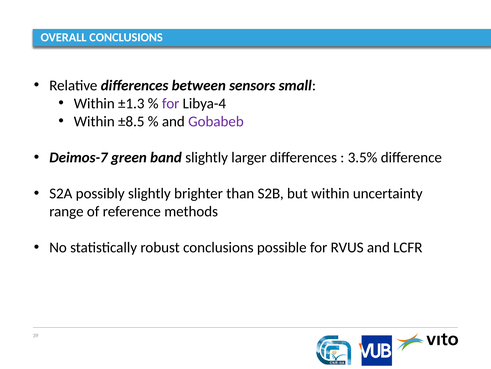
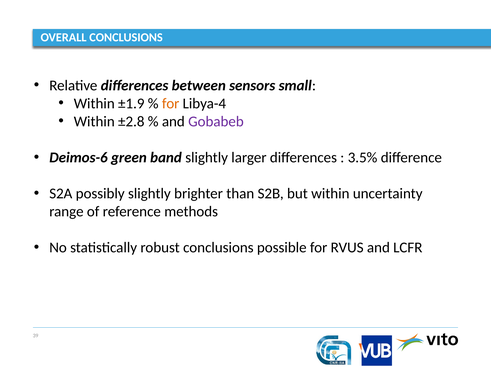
±1.3: ±1.3 -> ±1.9 (131, 103)
for colour: purple -> orange (171, 103)
±8.5: ±8.5 -> ±2.8 (131, 121)
Deimos-7: Deimos-7 -> Deimos-6 (78, 157)
